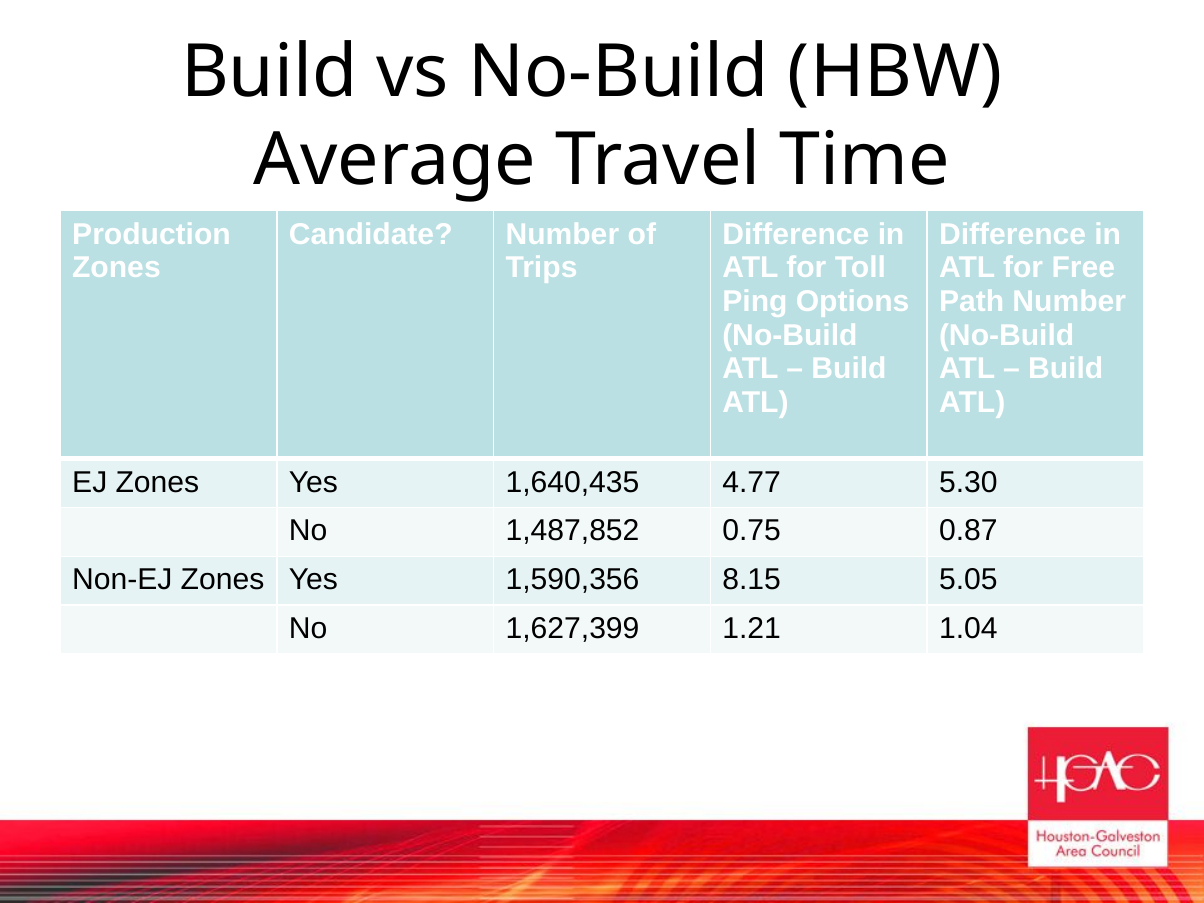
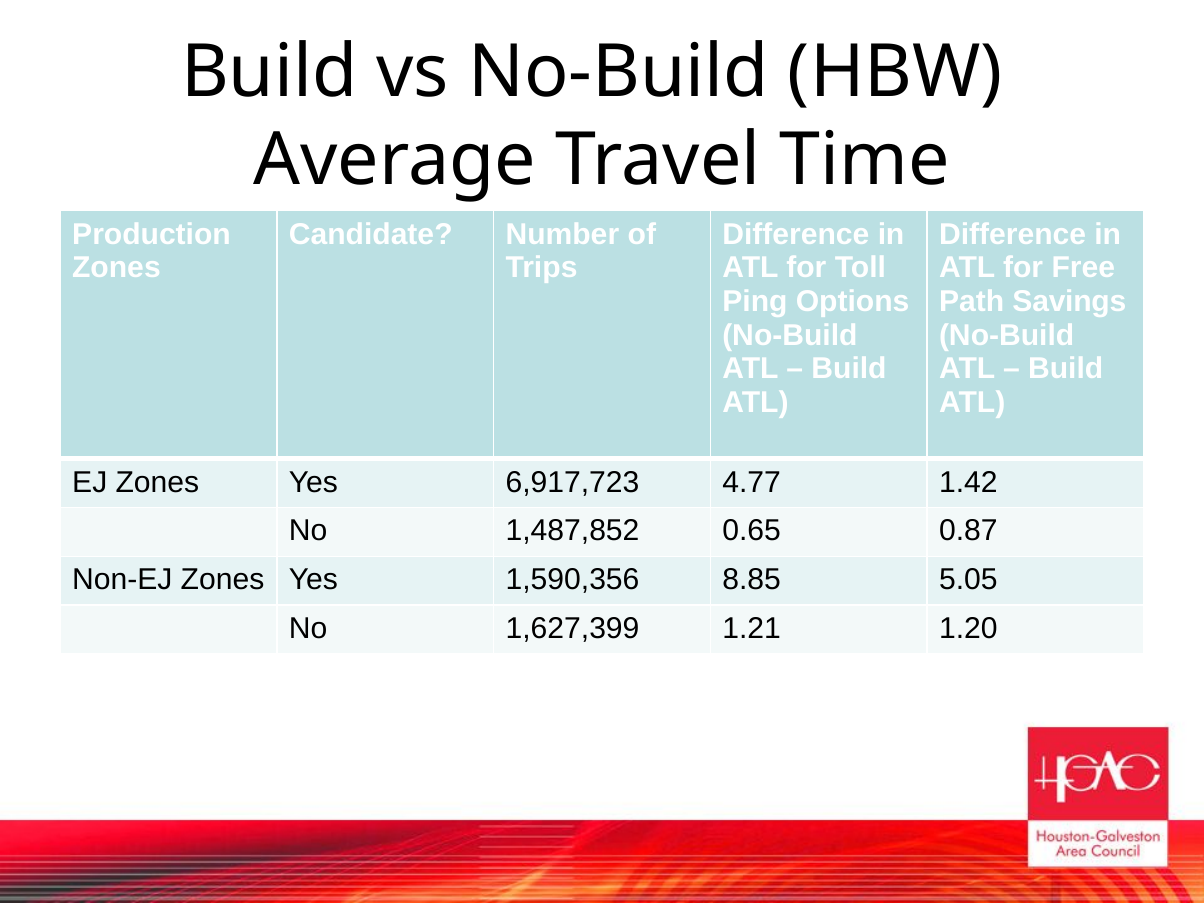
Path Number: Number -> Savings (1069, 301)
1,640,435: 1,640,435 -> 6,917,723 (573, 482)
5.30: 5.30 -> 1.42 (968, 482)
0.75: 0.75 -> 0.65 (752, 531)
8.15: 8.15 -> 8.85 (752, 580)
1.04: 1.04 -> 1.20 (968, 629)
